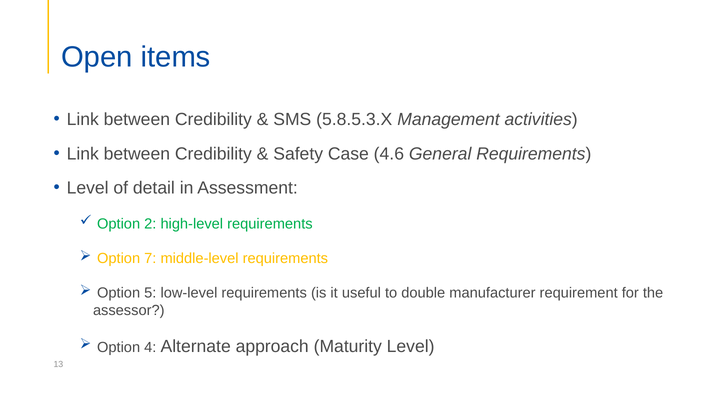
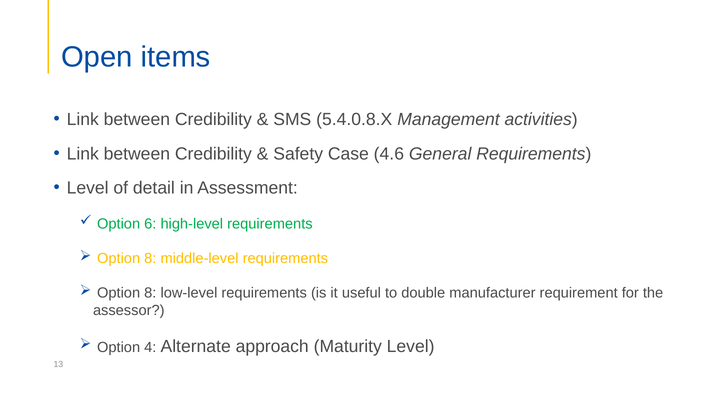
5.8.5.3.X: 5.8.5.3.X -> 5.4.0.8.X (354, 120)
2: 2 -> 6 (150, 224)
7: 7 -> 8 (150, 258)
5: 5 -> 8 (150, 293)
